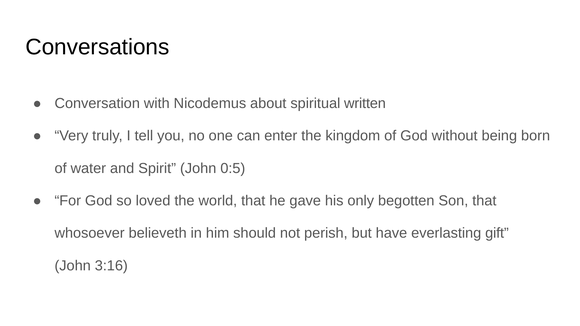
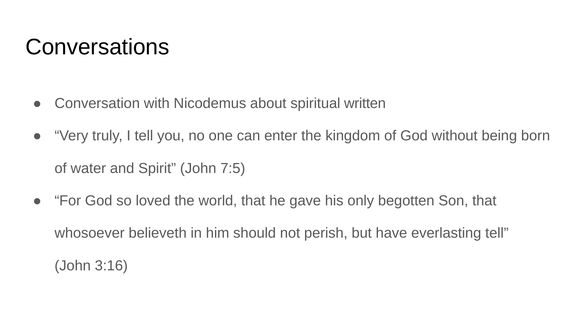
0:5: 0:5 -> 7:5 (233, 168)
everlasting gift: gift -> tell (497, 233)
